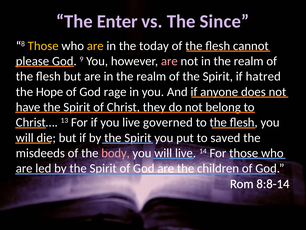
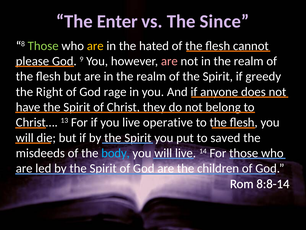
Those colour: yellow -> light green (43, 46)
today: today -> hated (154, 46)
hatred: hatred -> greedy (263, 76)
Hope: Hope -> Right (49, 92)
governed: governed -> operative (168, 122)
body colour: pink -> light blue (116, 153)
